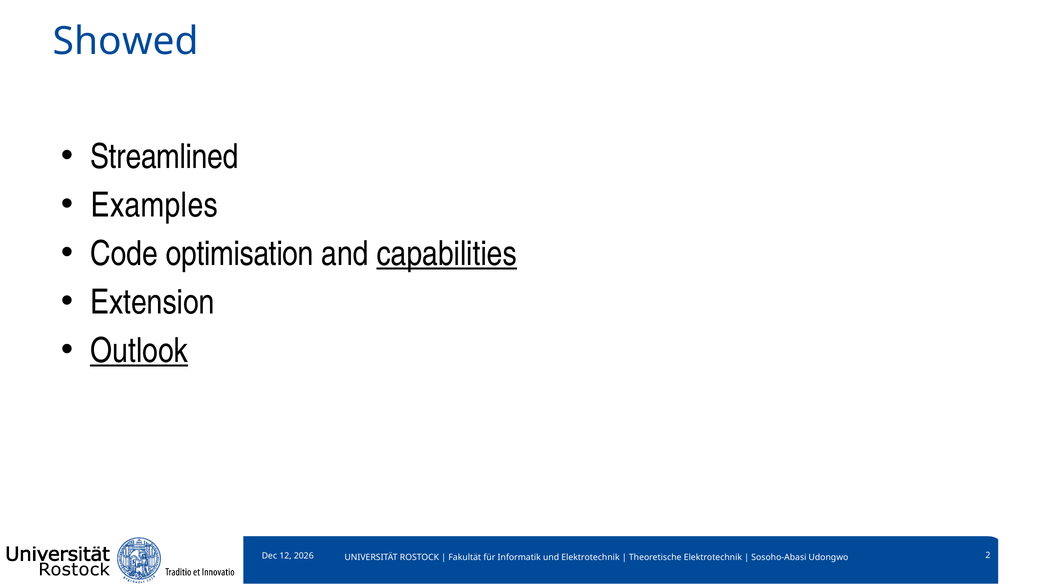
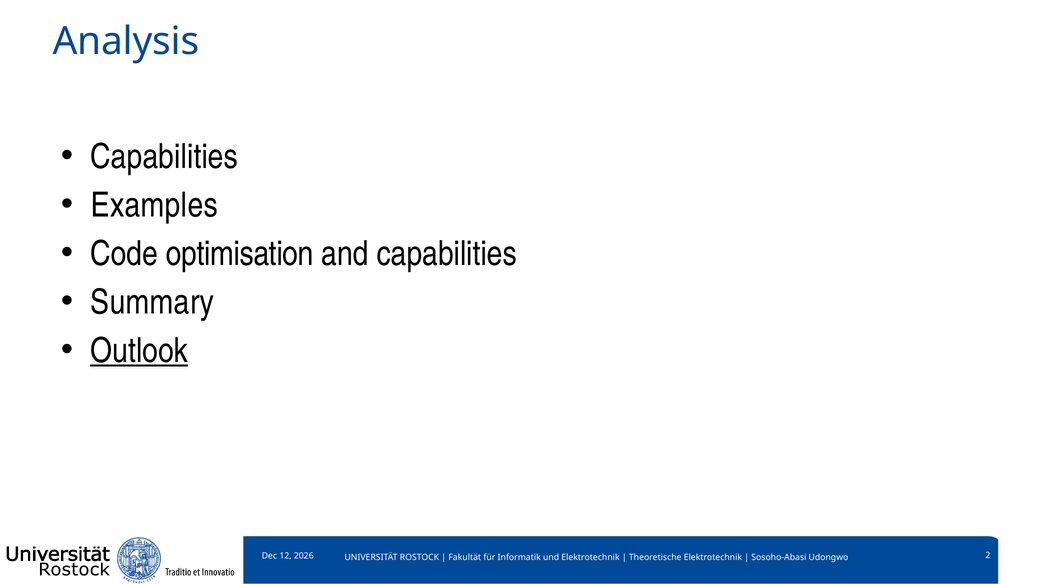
Showed: Showed -> Analysis (126, 41)
Streamlined: Streamlined -> Capabilities (164, 157)
capabilities underline: present -> none (447, 254)
Extension: Extension -> Summary (152, 302)
